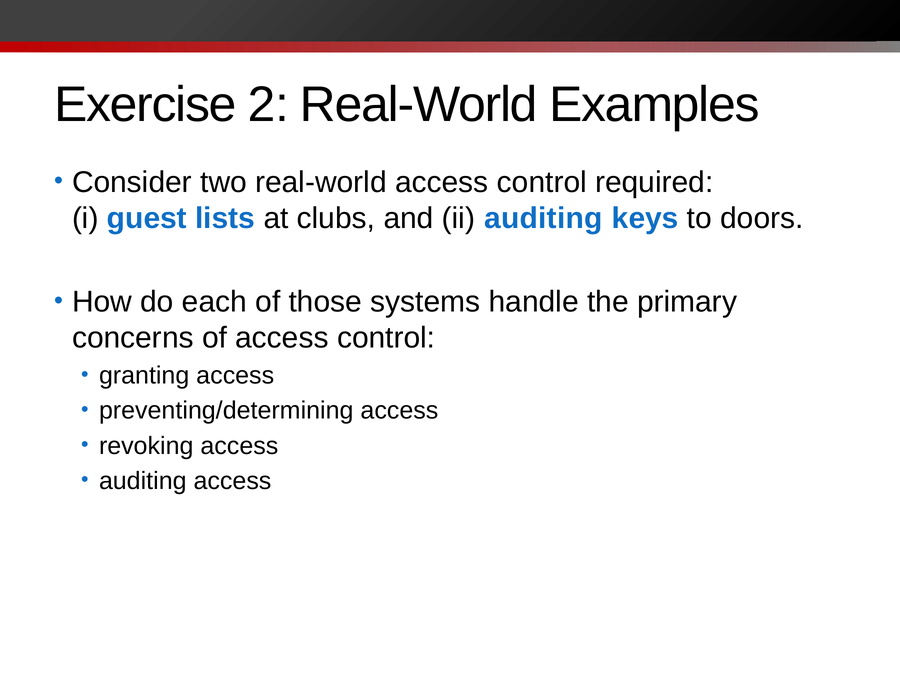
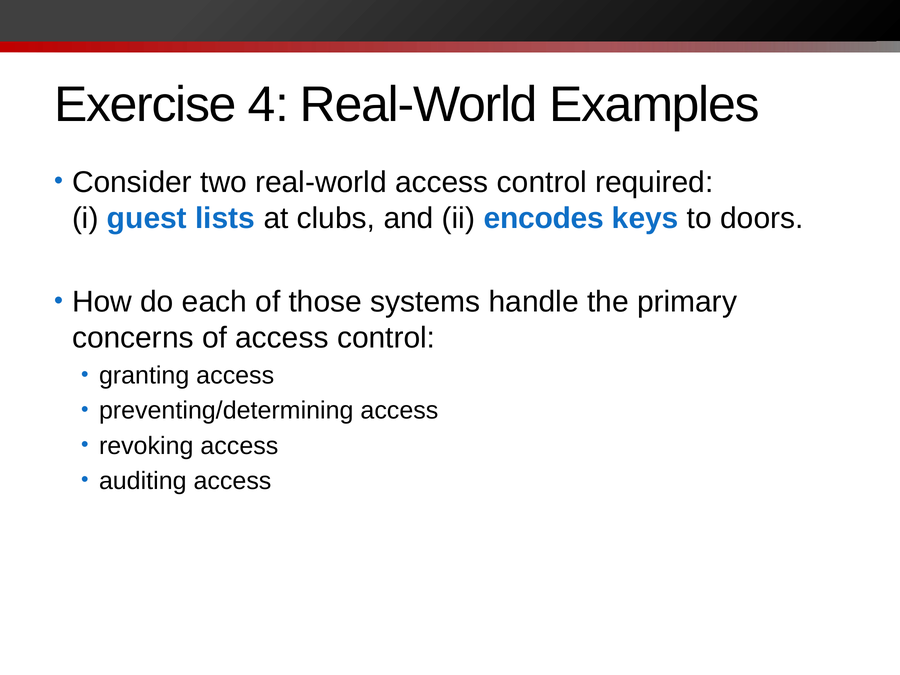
2: 2 -> 4 (269, 105)
ii auditing: auditing -> encodes (544, 218)
